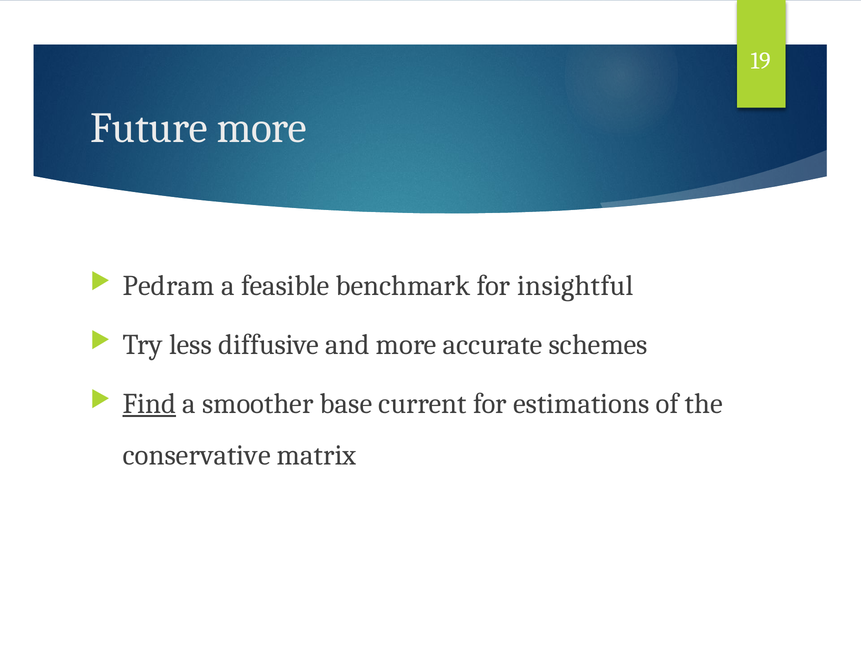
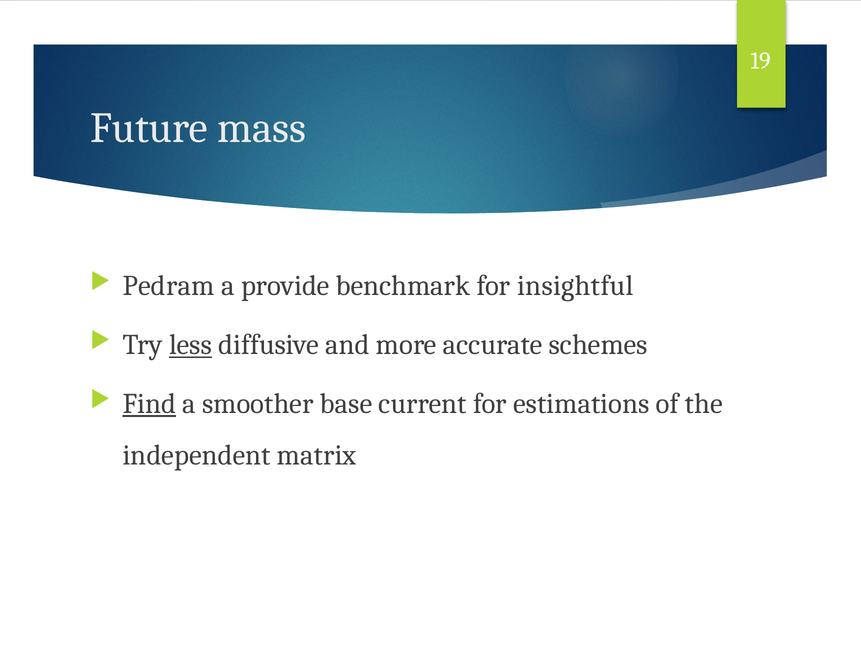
Future more: more -> mass (262, 128)
feasible: feasible -> provide (285, 286)
less underline: none -> present (190, 345)
conservative: conservative -> independent (197, 455)
